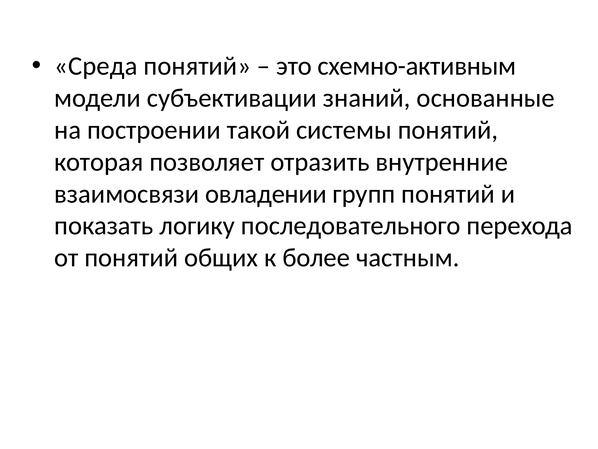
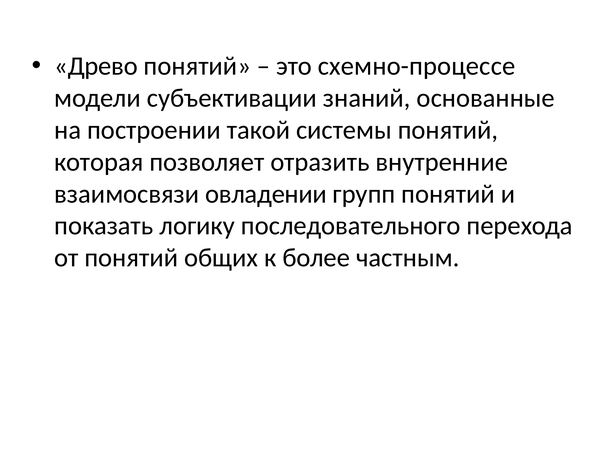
Среда: Среда -> Древо (96, 66)
схемно-активным: схемно-активным -> схемно-процессе (417, 66)
